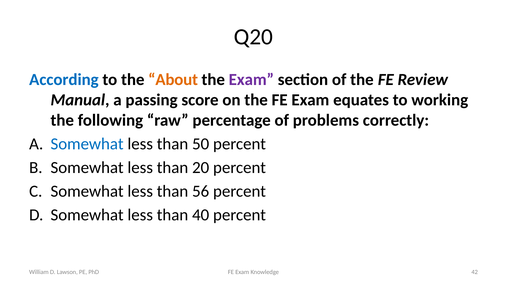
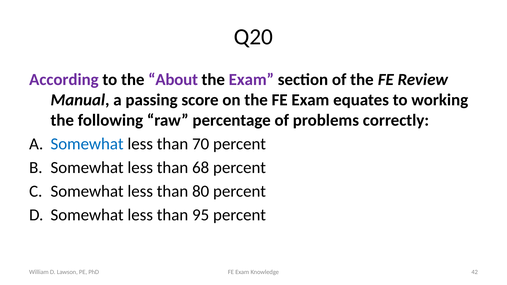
According colour: blue -> purple (64, 80)
About colour: orange -> purple (173, 80)
50: 50 -> 70 (201, 144)
20: 20 -> 68 (201, 168)
56: 56 -> 80 (201, 191)
40: 40 -> 95 (201, 215)
